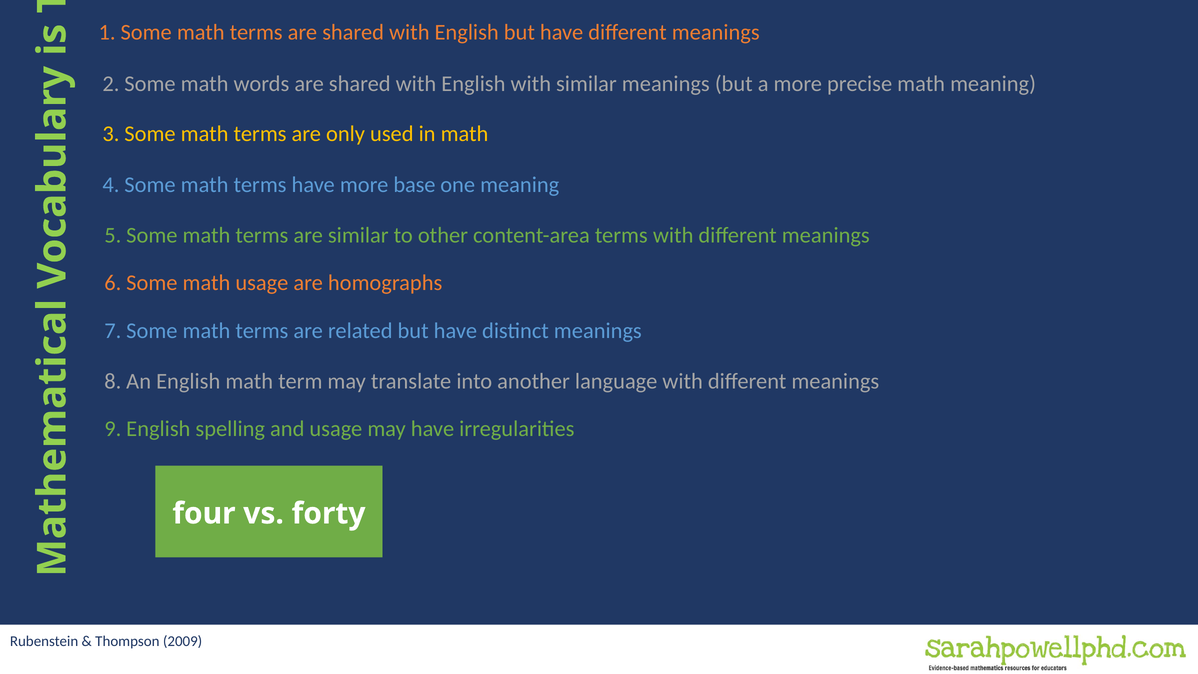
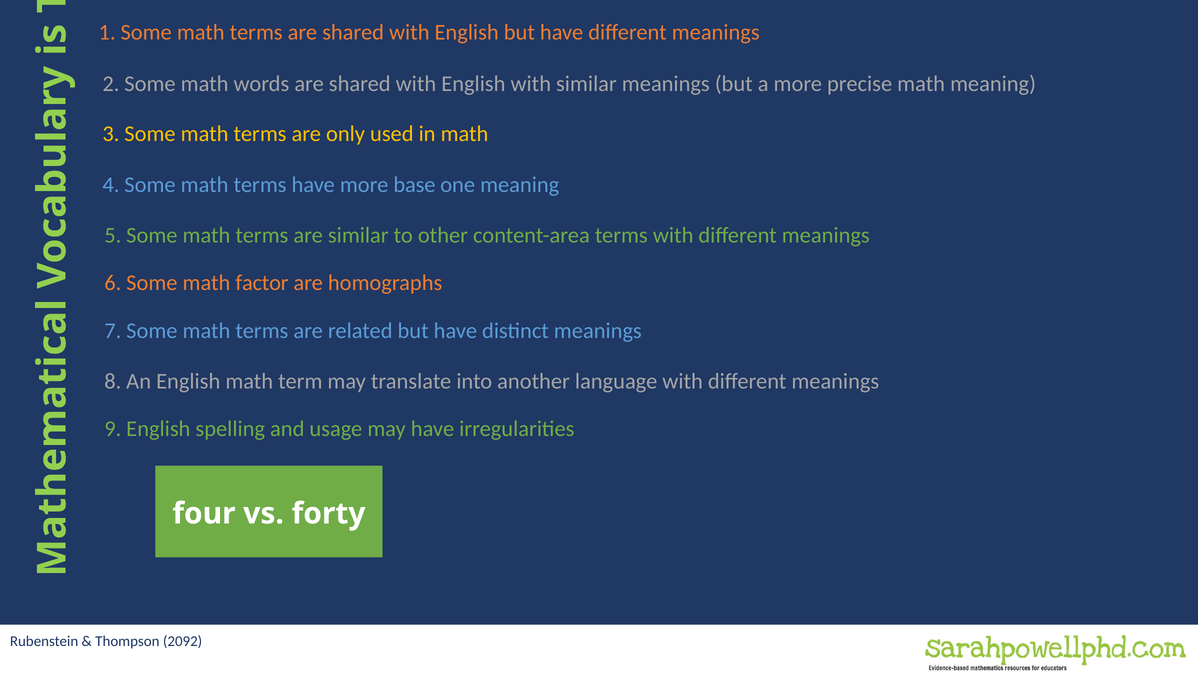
math usage: usage -> factor (262, 283)
2009: 2009 -> 2092 (183, 641)
